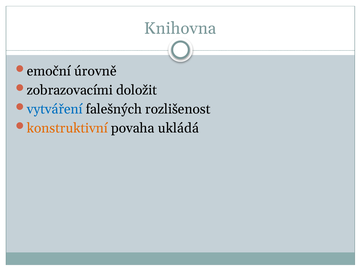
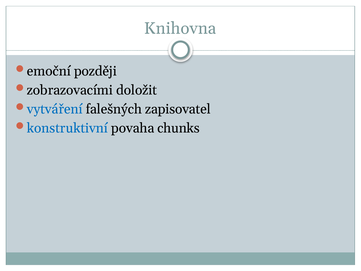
úrovně: úrovně -> později (95, 71)
rozlišenost: rozlišenost -> zapisovatel (178, 109)
konstruktivní colour: orange -> blue (67, 128)
ukládá: ukládá -> chunks (178, 128)
